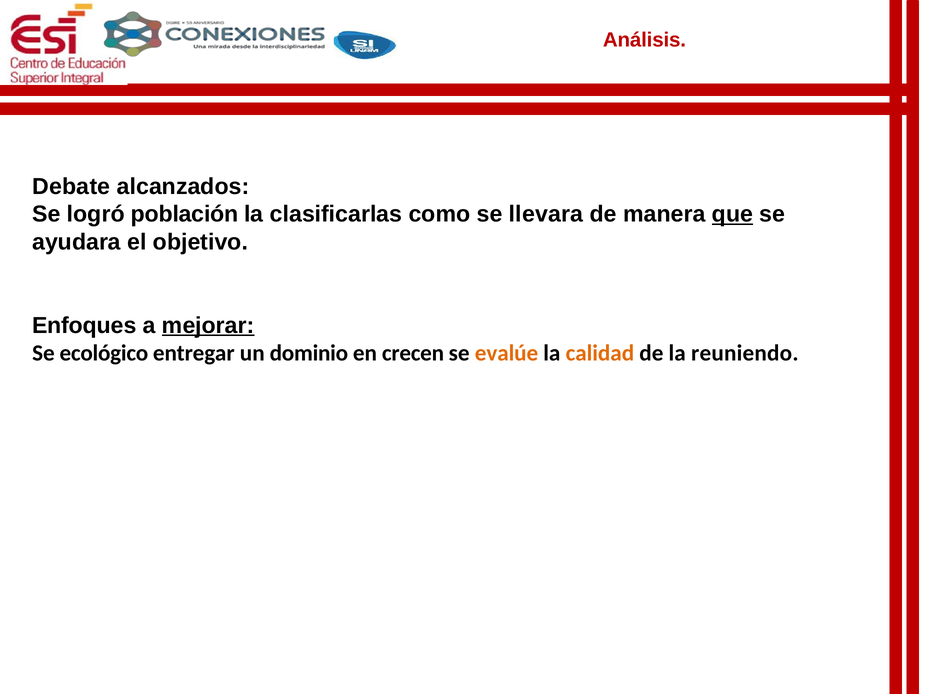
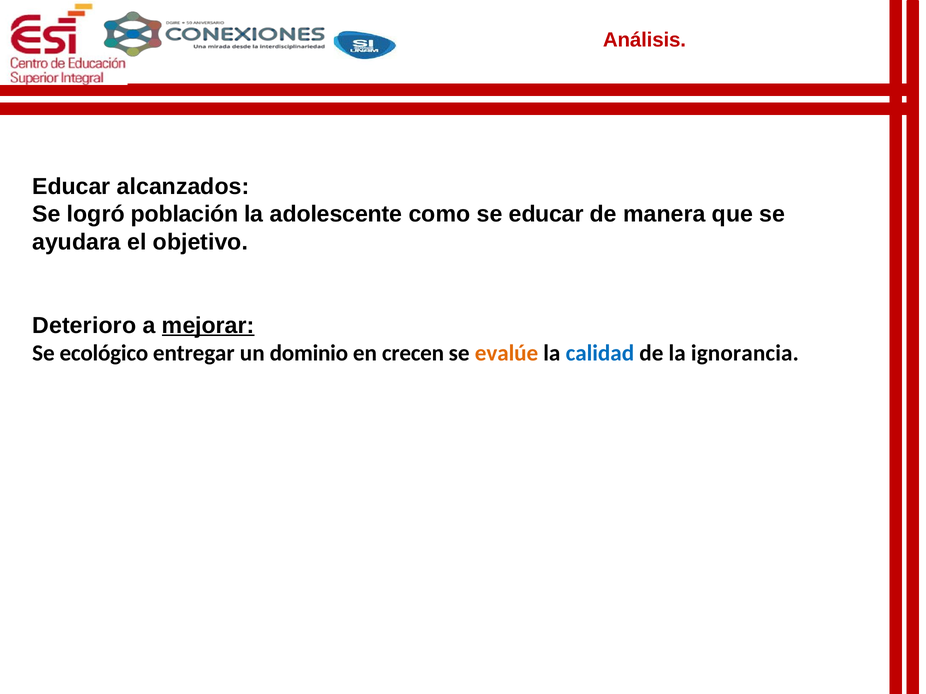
Debate: Debate -> Educar (71, 187)
clasificarlas: clasificarlas -> adolescente (336, 214)
se llevara: llevara -> educar (546, 214)
que underline: present -> none (732, 214)
Enfoques: Enfoques -> Deterioro (84, 326)
calidad colour: orange -> blue (600, 353)
reuniendo: reuniendo -> ignorancia (745, 353)
